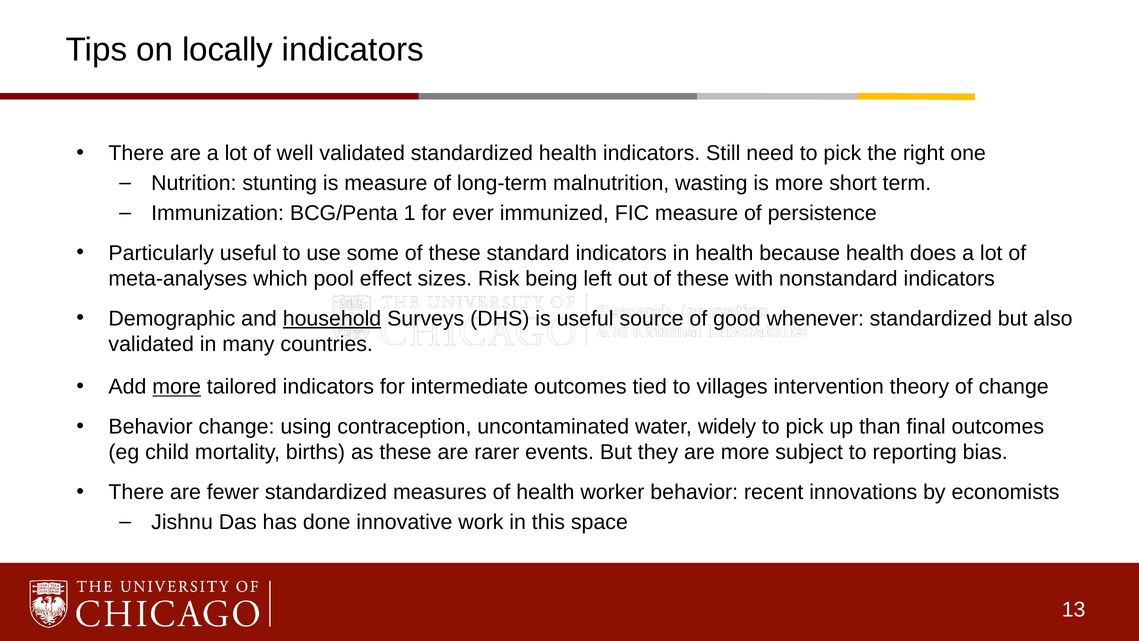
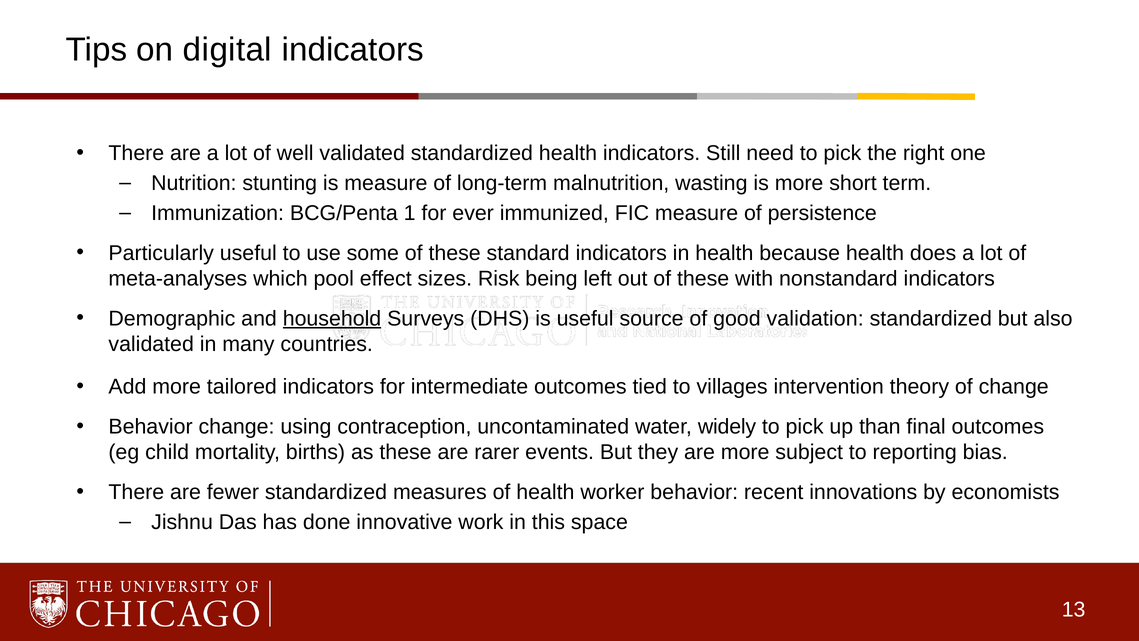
locally: locally -> digital (227, 50)
whenever: whenever -> validation (815, 318)
more underline: present -> none (177, 387)
